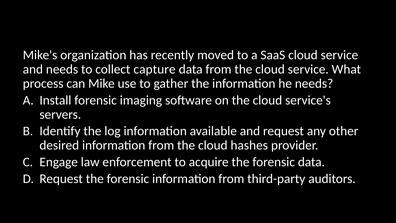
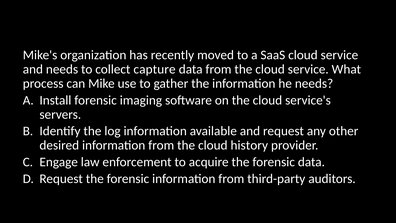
hashes: hashes -> history (249, 145)
